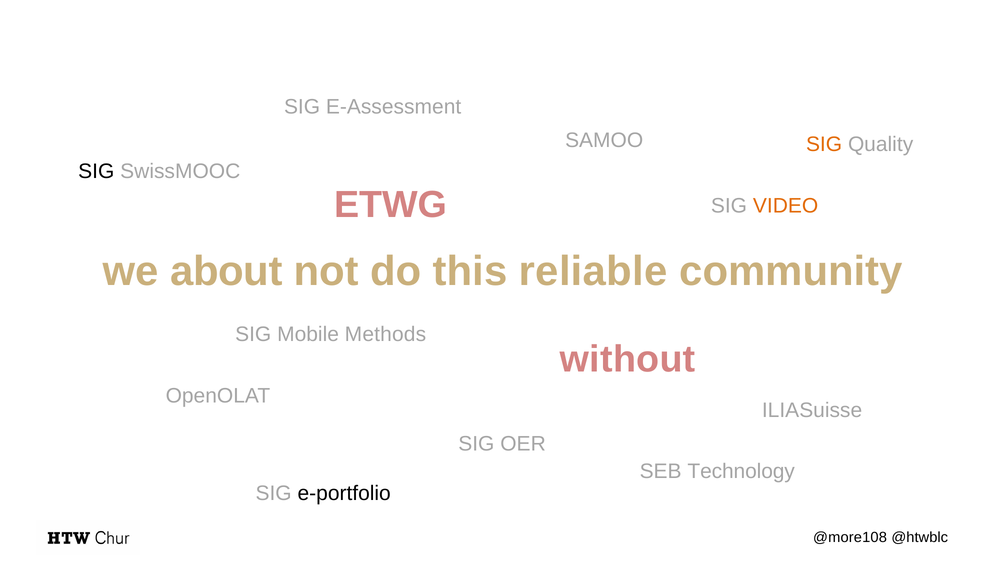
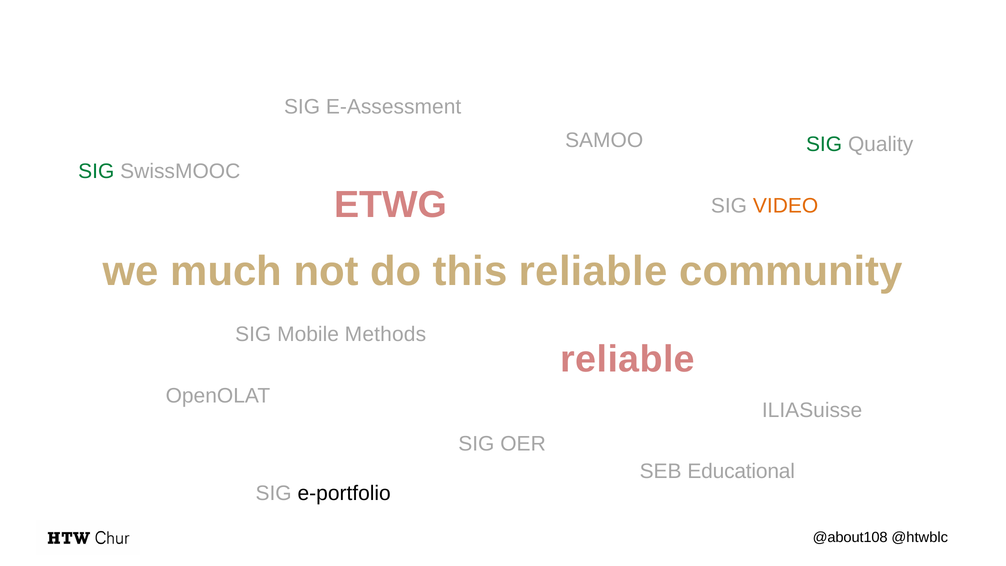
SIG colour: orange -> green (824, 144)
SIG colour: black -> green (96, 171)
about: about -> much (226, 272)
without: without -> reliable (628, 359)
Technology: Technology -> Educational (741, 471)
@more108: @more108 -> @about108 (850, 537)
